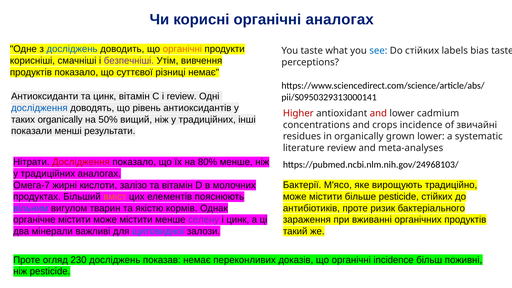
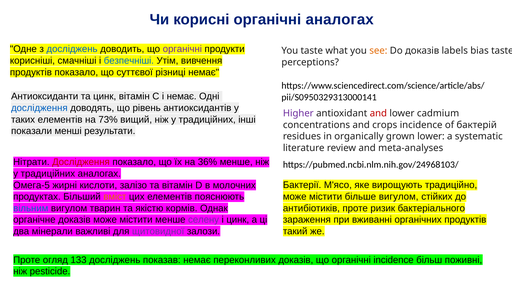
органічні colour: orange -> purple (182, 49)
see colour: blue -> orange (378, 51)
Do стійких: стійких -> доказів (422, 51)
безпечніші colour: purple -> blue (129, 61)
і review: review -> немає (182, 96)
Higher colour: red -> purple (298, 113)
таких organically: organically -> елементів (60, 119)
50%: 50% -> 73% (108, 119)
звичайні: звичайні -> бактерій (477, 125)
80%: 80% -> 36% (208, 162)
Омега-7: Омега-7 -> Омега-5 (32, 185)
більше pesticide: pesticide -> вигулом (399, 197)
органічне містити: містити -> доказів (74, 220)
щитовидної colour: blue -> purple (158, 231)
230: 230 -> 133 (79, 260)
